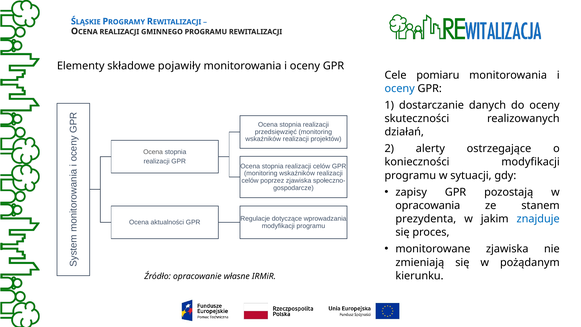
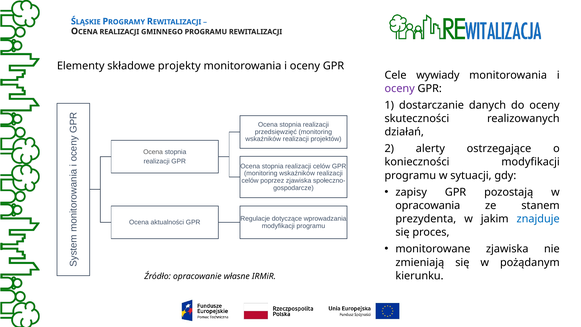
pojawiły: pojawiły -> projekty (179, 66)
pomiaru: pomiaru -> wywiady (438, 75)
oceny colour: blue -> purple (400, 88)
